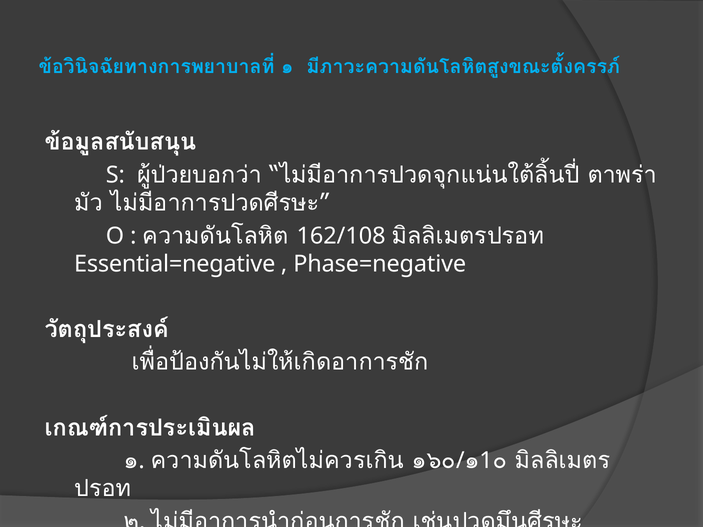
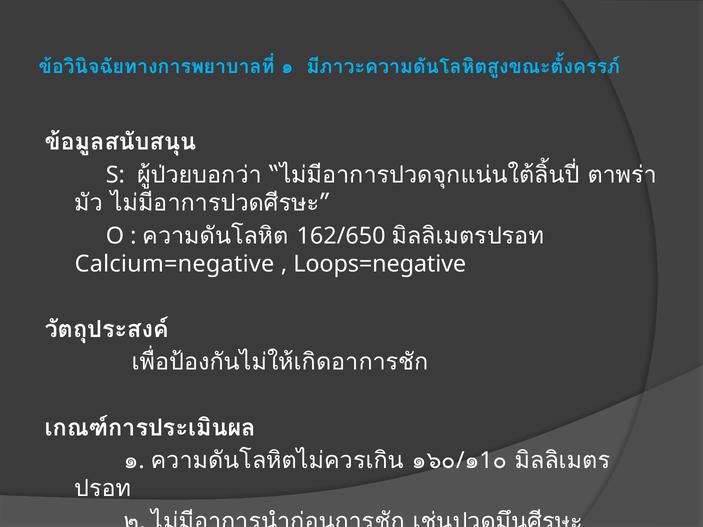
162/108: 162/108 -> 162/650 (341, 236)
Essential=negative: Essential=negative -> Calcium=negative (175, 264)
Phase=negative: Phase=negative -> Loops=negative (380, 264)
